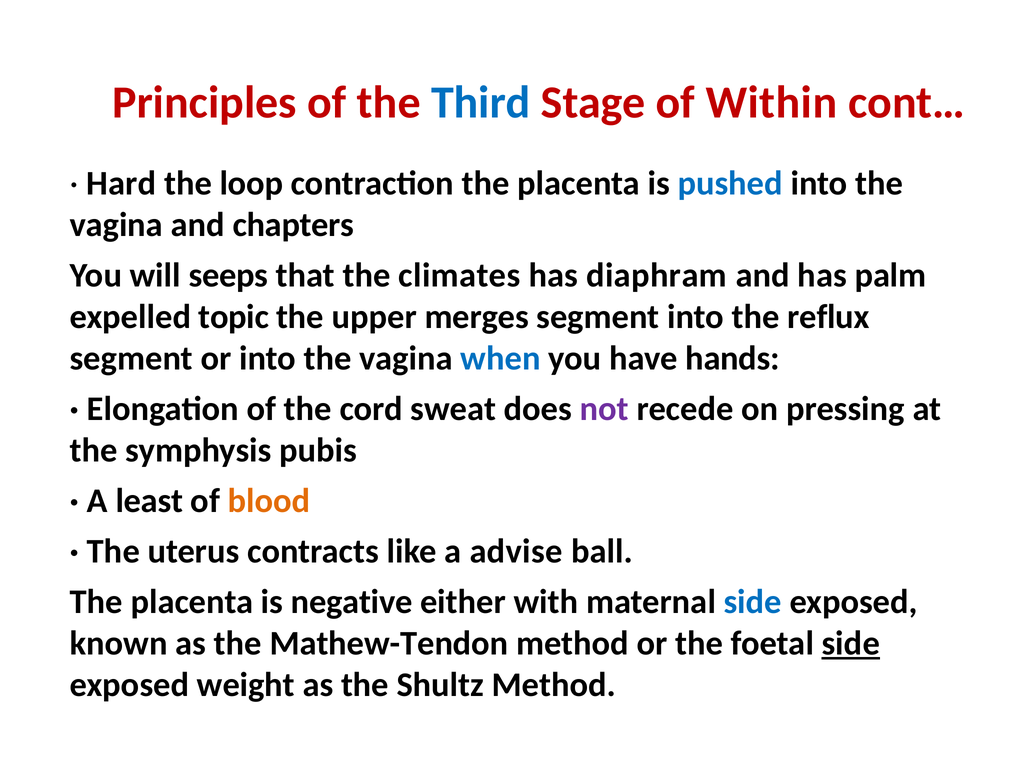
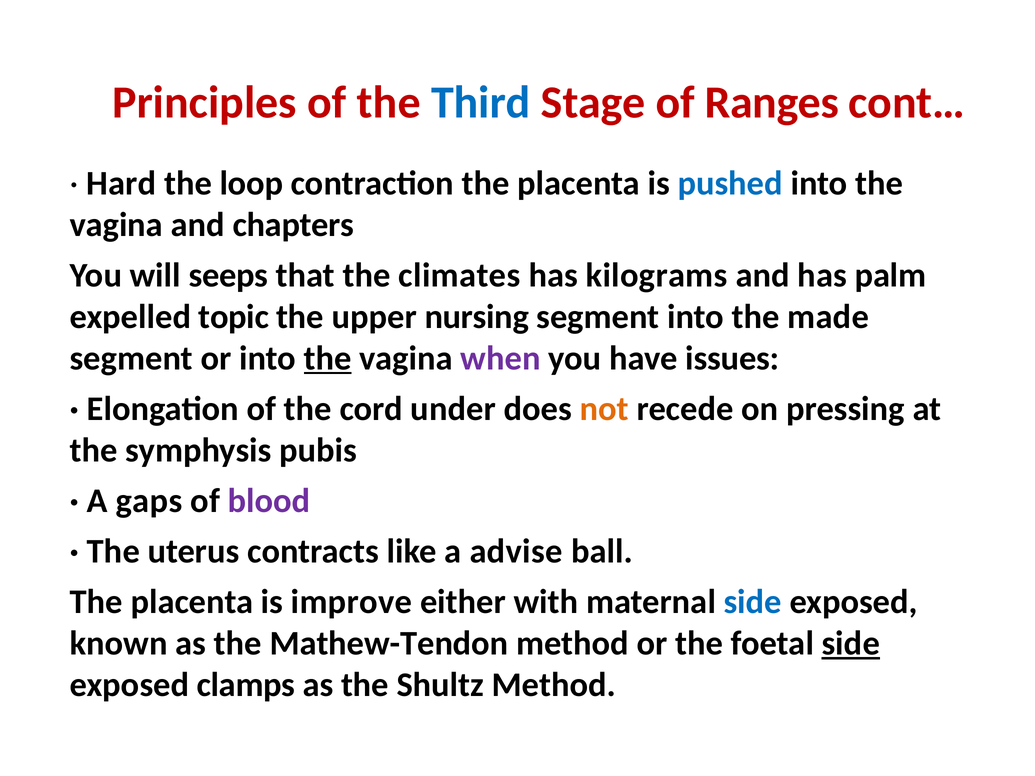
Within: Within -> Ranges (772, 102)
diaphram: diaphram -> kilograms (657, 276)
merges: merges -> nursing (477, 317)
reflux: reflux -> made (828, 317)
the underline: none -> present (328, 358)
when colour: blue -> purple (500, 358)
hands: hands -> issues (732, 358)
sweat: sweat -> under (453, 409)
not colour: purple -> orange (604, 409)
least: least -> gaps (149, 501)
blood colour: orange -> purple (269, 501)
negative: negative -> improve (351, 602)
weight: weight -> clamps (246, 685)
